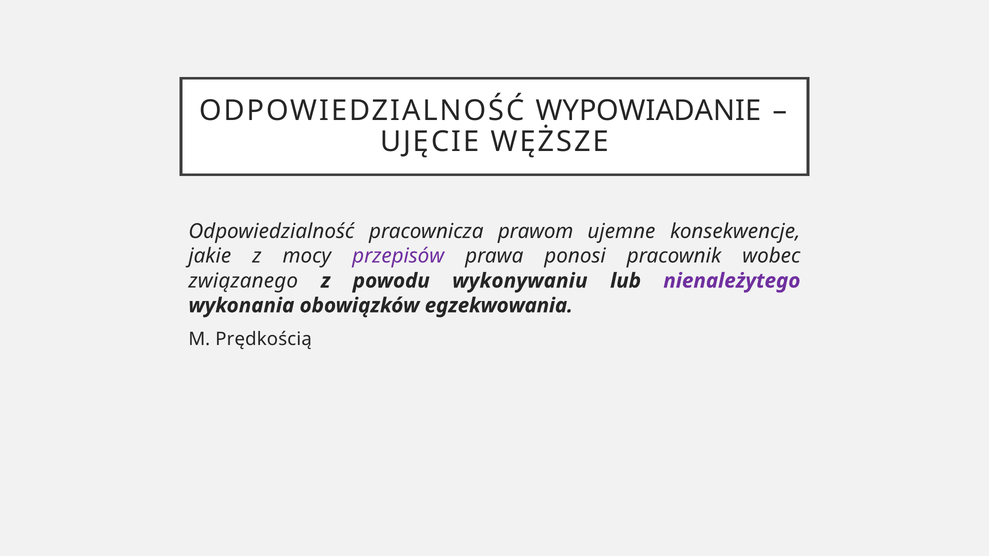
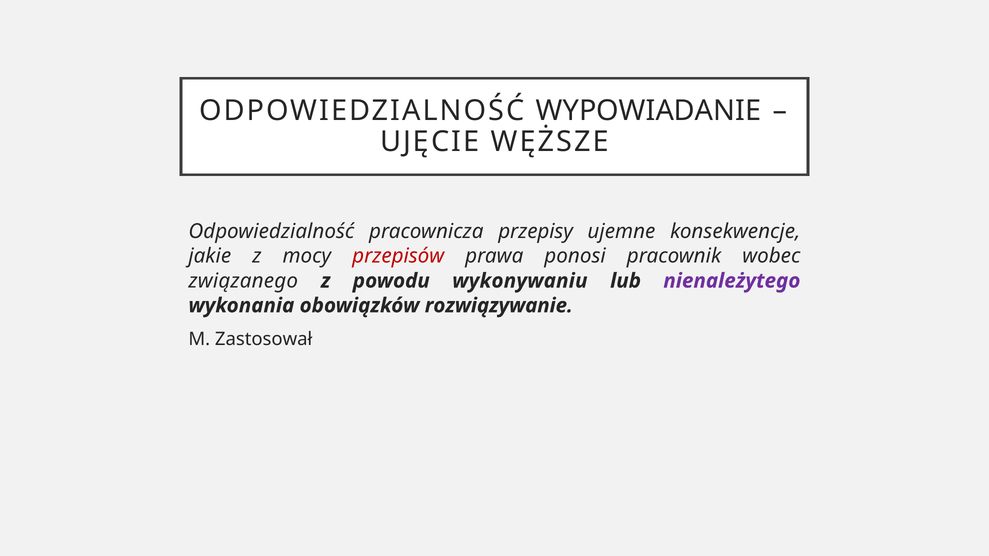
prawom: prawom -> przepisy (536, 232)
przepisów colour: purple -> red (398, 256)
egzekwowania: egzekwowania -> rozwiązywanie (499, 306)
Prędkością: Prędkością -> Zastosował (264, 339)
